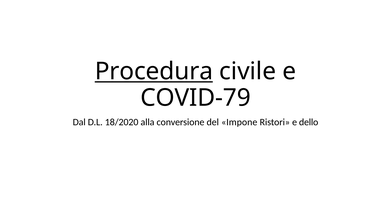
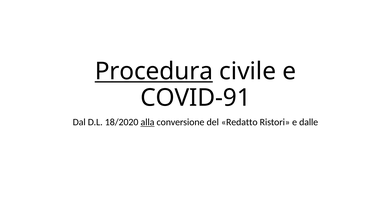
COVID-79: COVID-79 -> COVID-91 (196, 98)
alla underline: none -> present (148, 122)
Impone: Impone -> Redatto (239, 122)
dello: dello -> dalle (309, 122)
